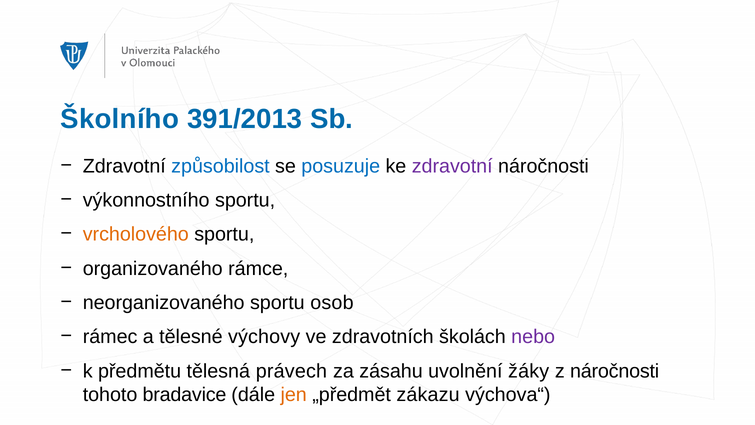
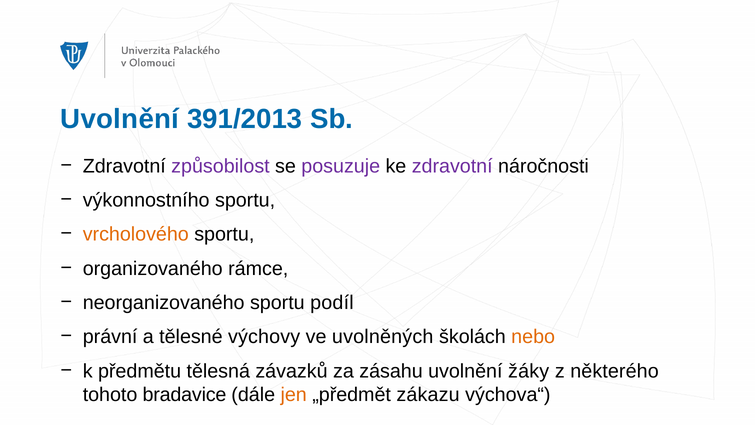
Školního: Školního -> Uvolnění (120, 119)
způsobilost colour: blue -> purple (220, 166)
posuzuje colour: blue -> purple (341, 166)
osob: osob -> podíl (332, 303)
rámec: rámec -> právní (110, 337)
zdravotních: zdravotních -> uvolněných (383, 337)
nebo colour: purple -> orange (533, 337)
právech: právech -> závazků (292, 371)
z náročnosti: náročnosti -> některého (614, 371)
